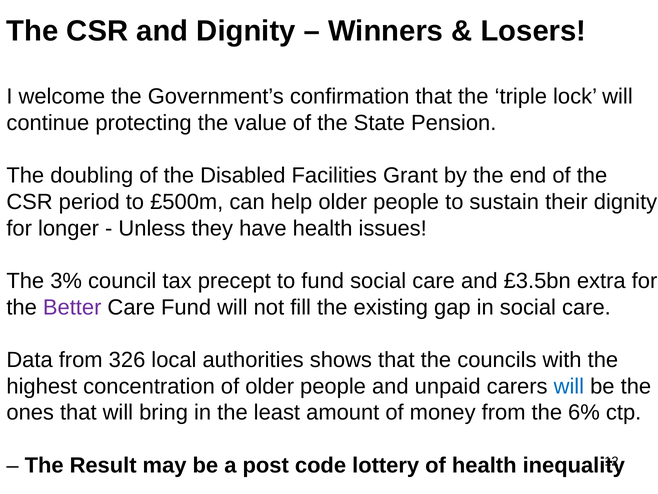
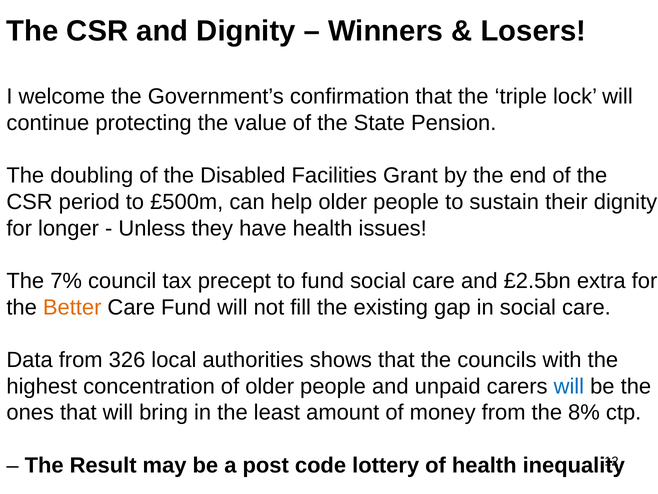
3%: 3% -> 7% (66, 281)
£3.5bn: £3.5bn -> £2.5bn (537, 281)
Better colour: purple -> orange (72, 307)
6%: 6% -> 8% (584, 412)
